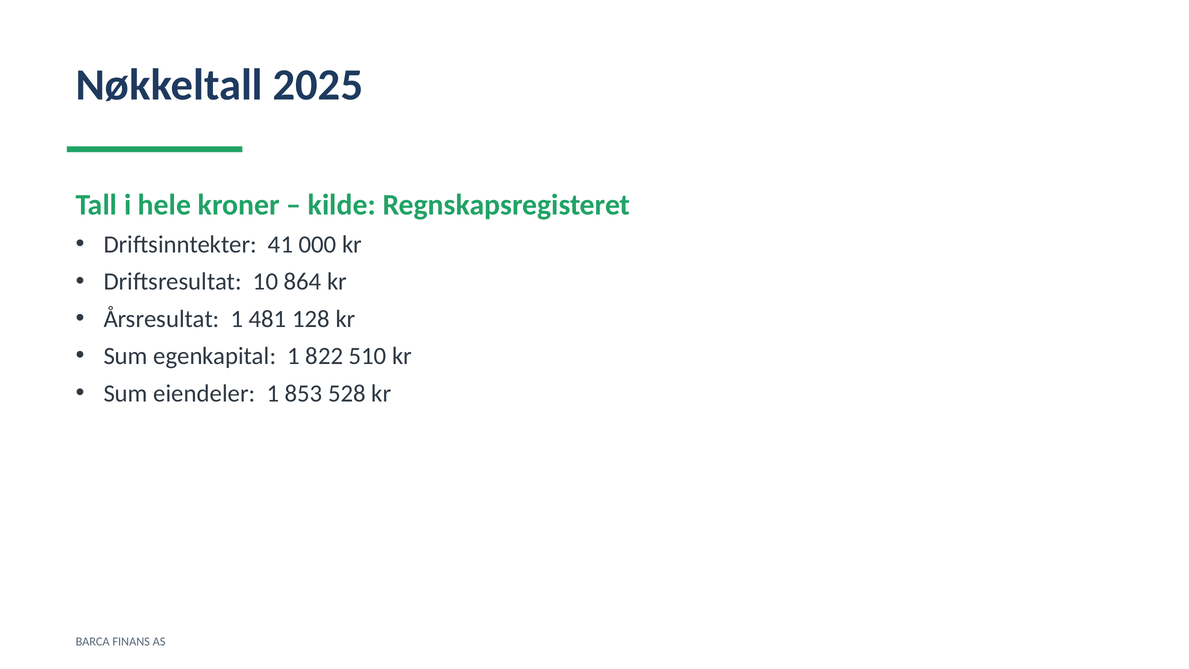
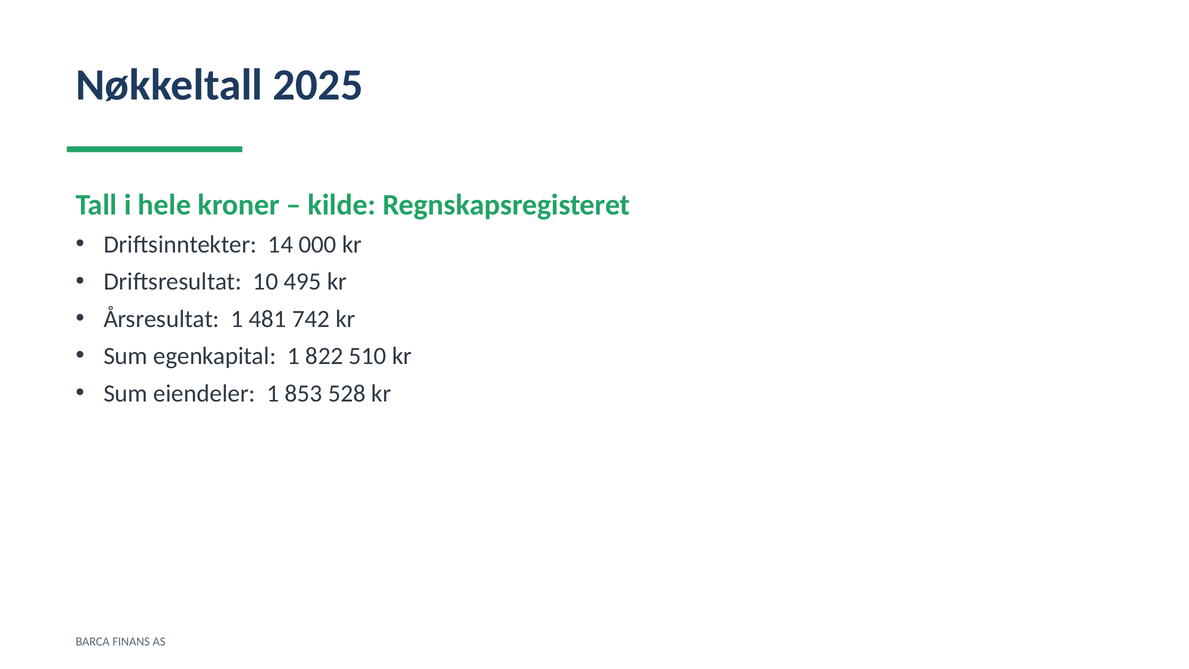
41: 41 -> 14 (281, 244)
864: 864 -> 495 (303, 282)
128: 128 -> 742 (311, 319)
